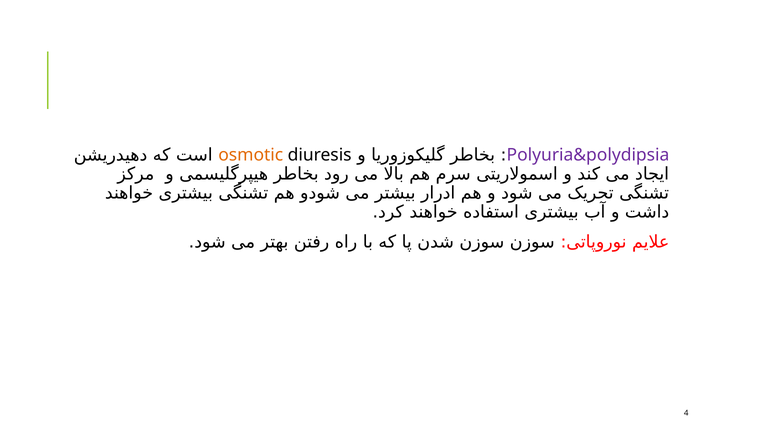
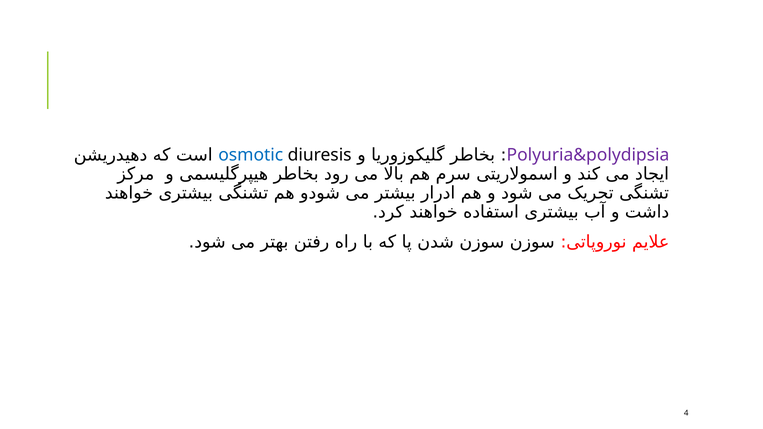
osmotic colour: orange -> blue (251, 155)
